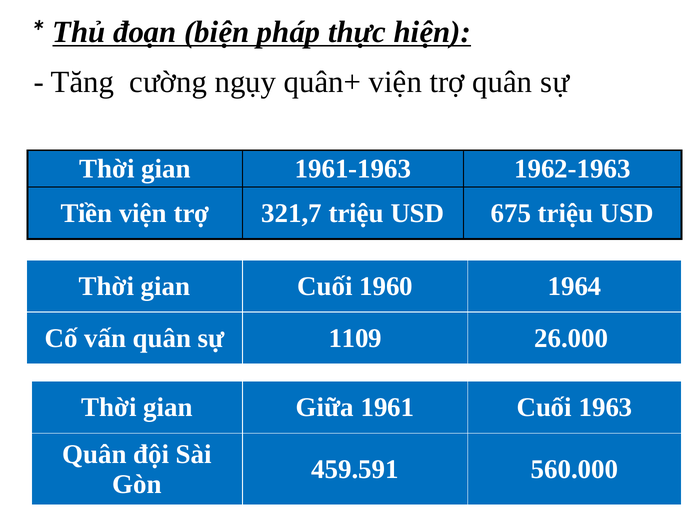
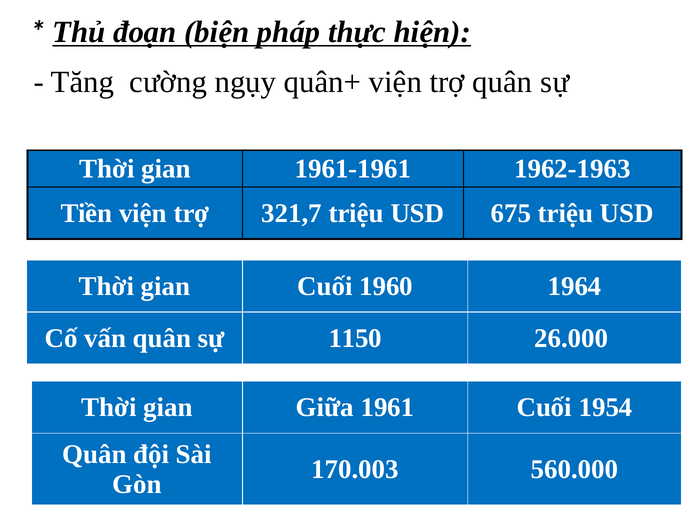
1961-1963: 1961-1963 -> 1961-1961 (353, 169)
1109: 1109 -> 1150 (355, 338)
1963: 1963 -> 1954 (606, 407)
459.591: 459.591 -> 170.003 (355, 469)
